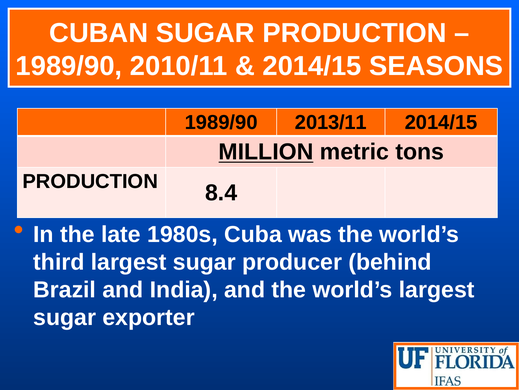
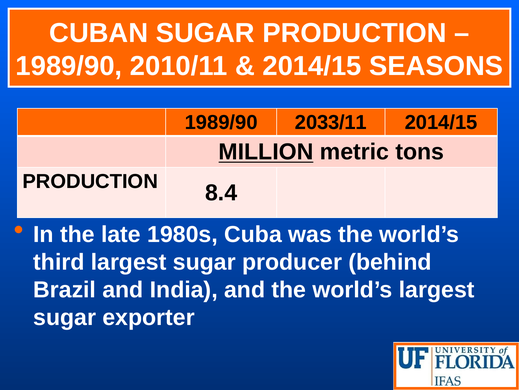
2013/11: 2013/11 -> 2033/11 (331, 122)
